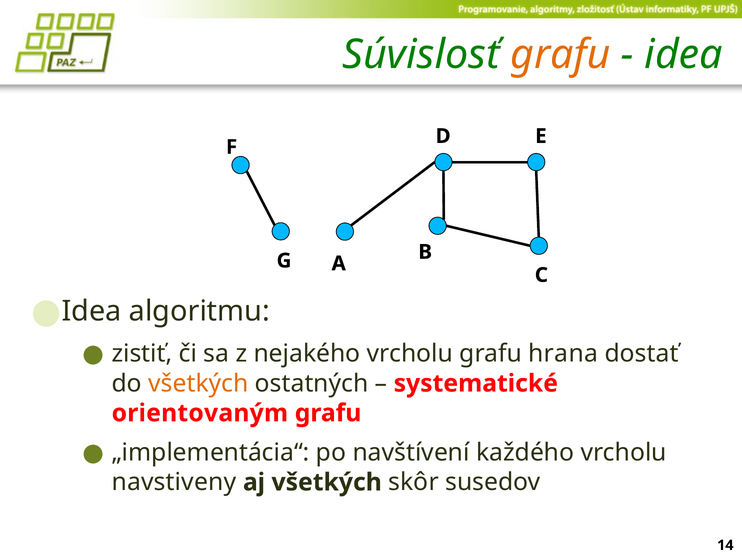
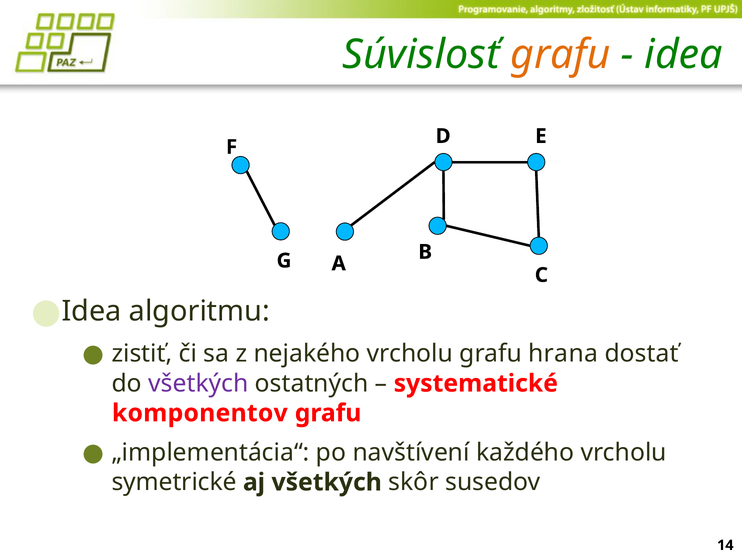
všetkých colour: orange -> purple (198, 384)
orientovaným: orientovaným -> komponentov (200, 413)
navstiveny: navstiveny -> symetrické (174, 483)
